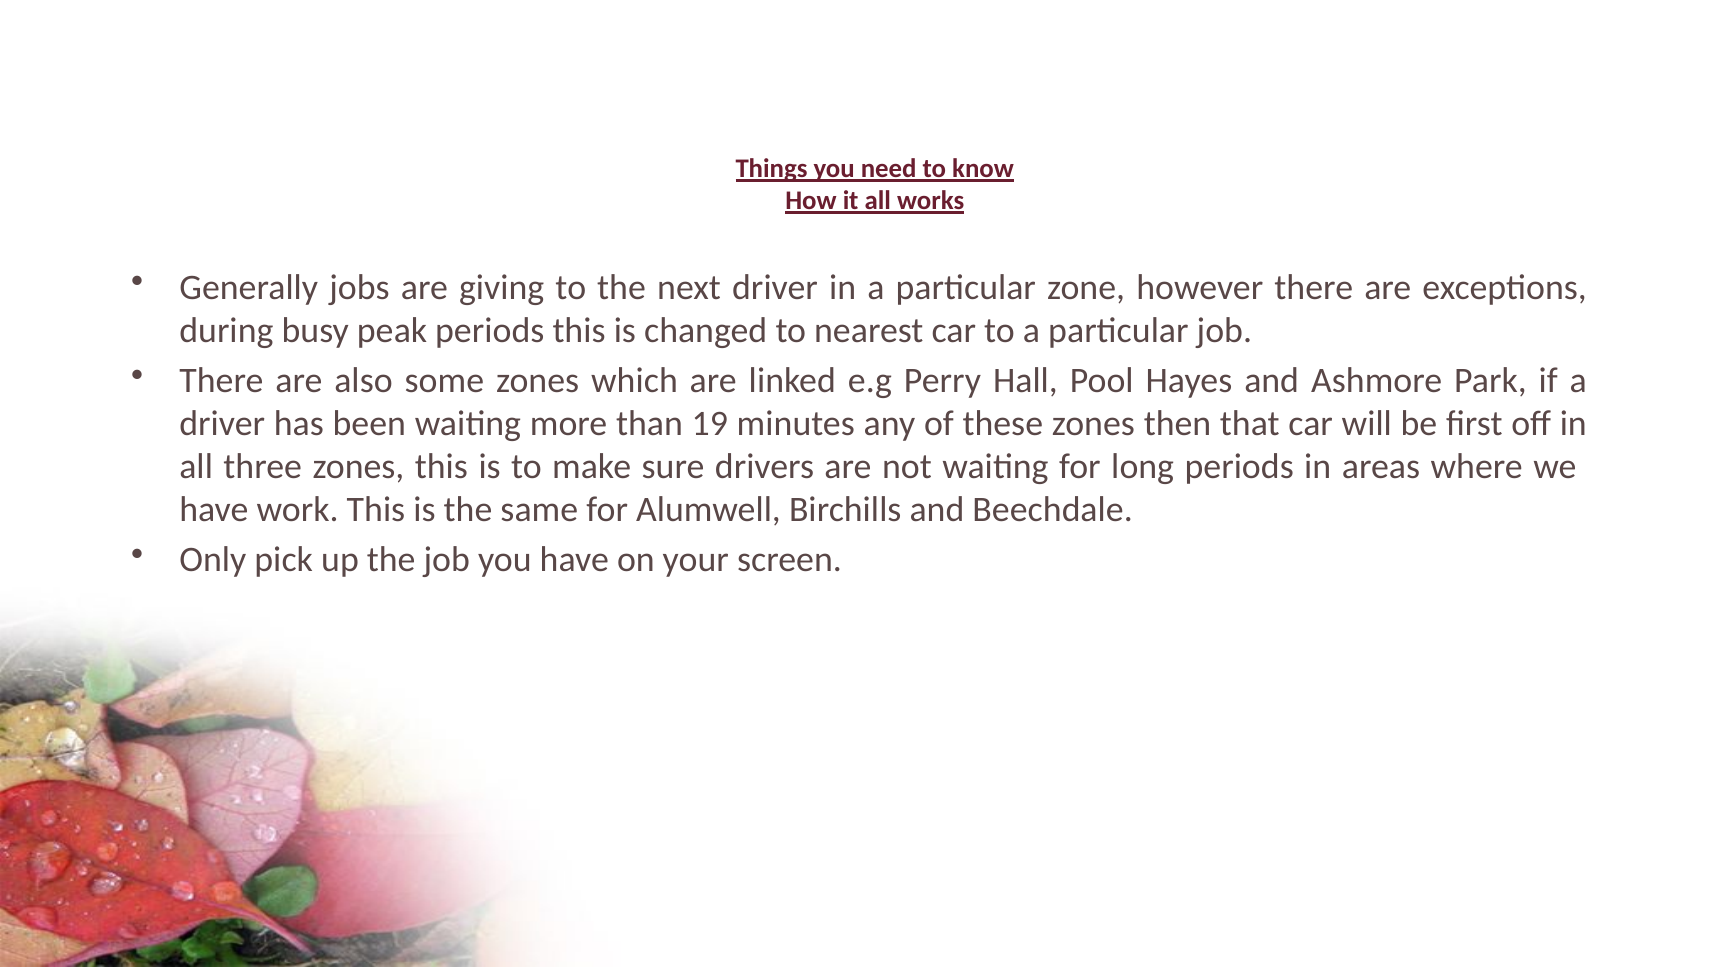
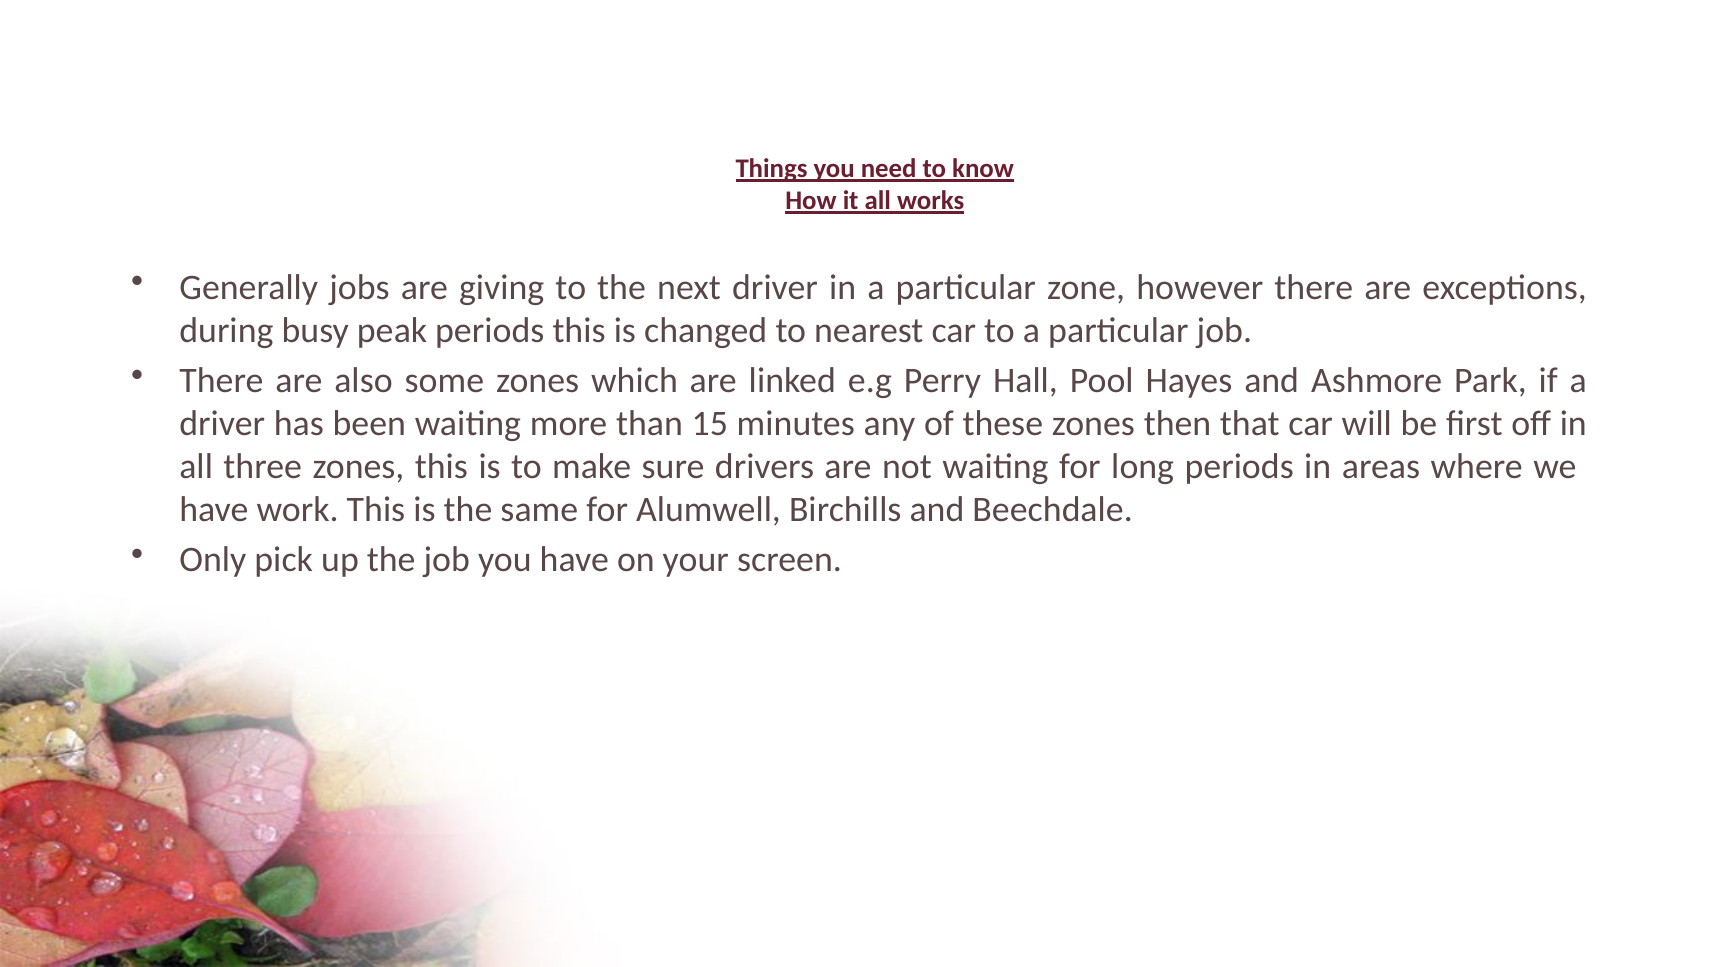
19: 19 -> 15 (710, 424)
